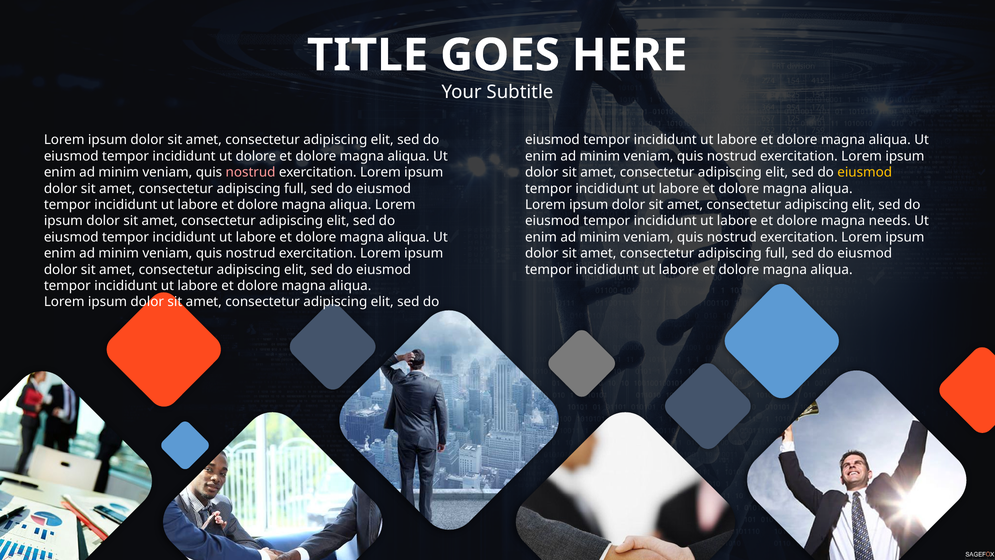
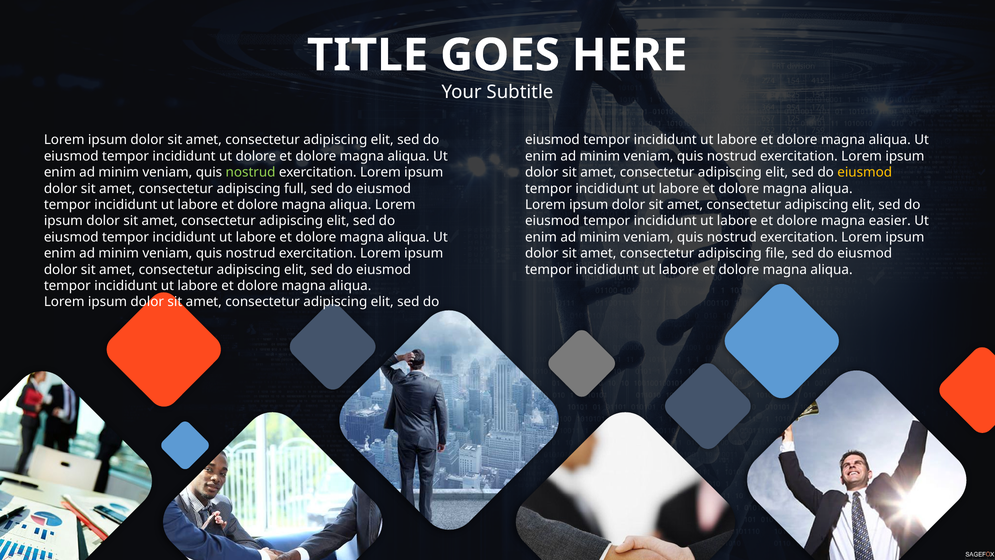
nostrud colour: pink -> light green (251, 172)
needs: needs -> easier (890, 221)
full: full -> file (777, 253)
